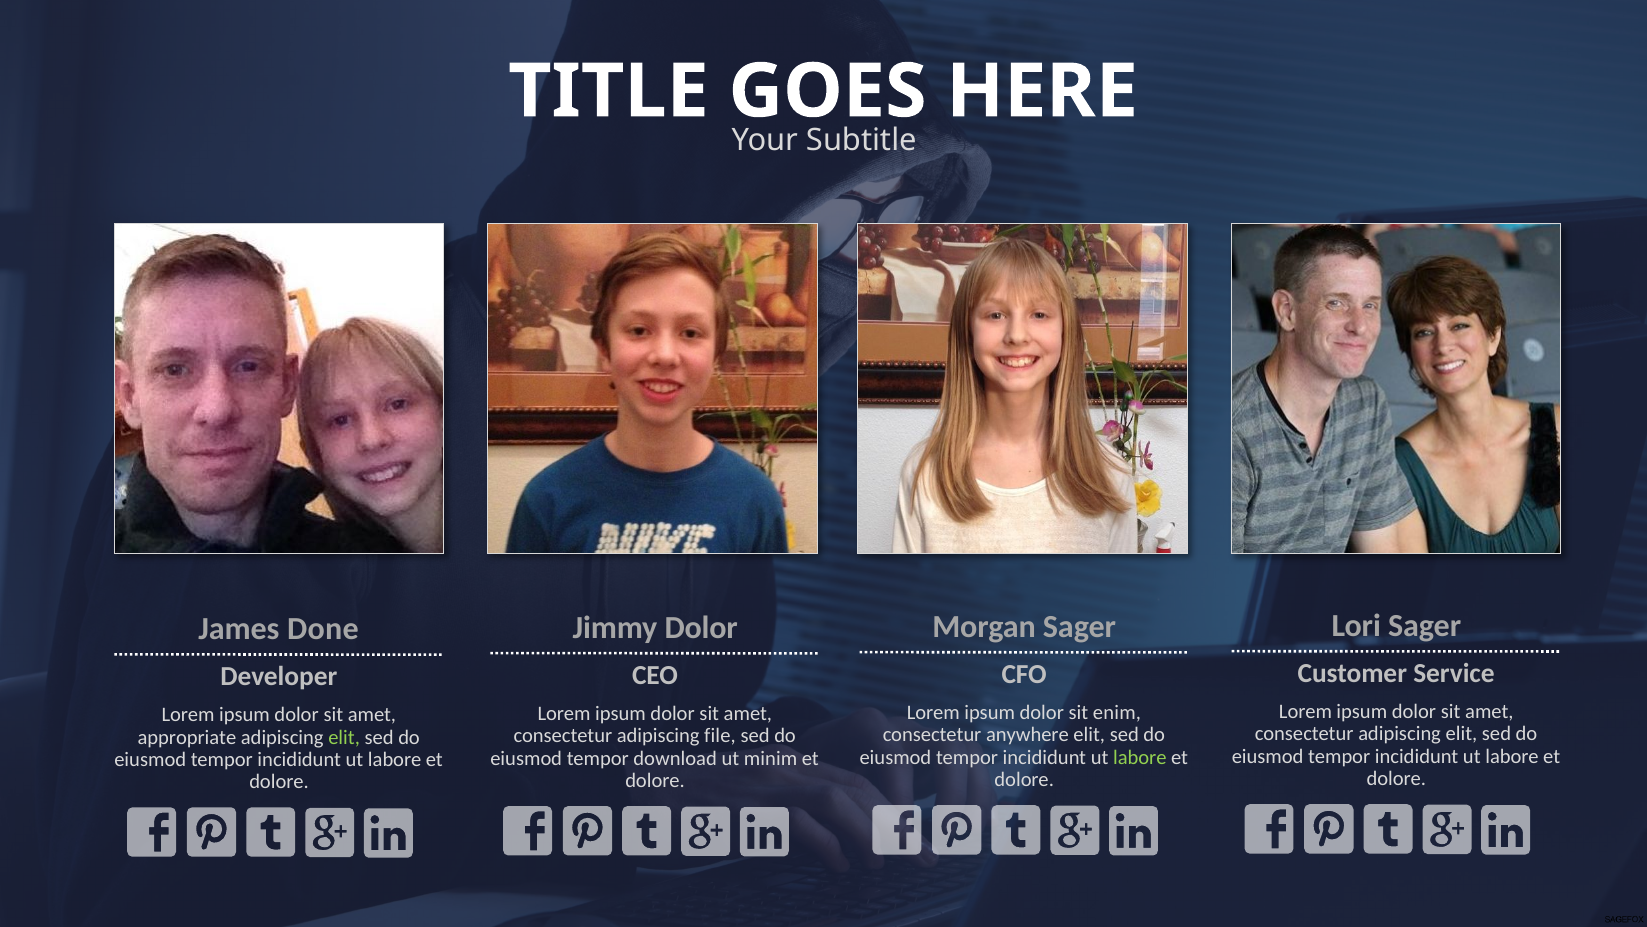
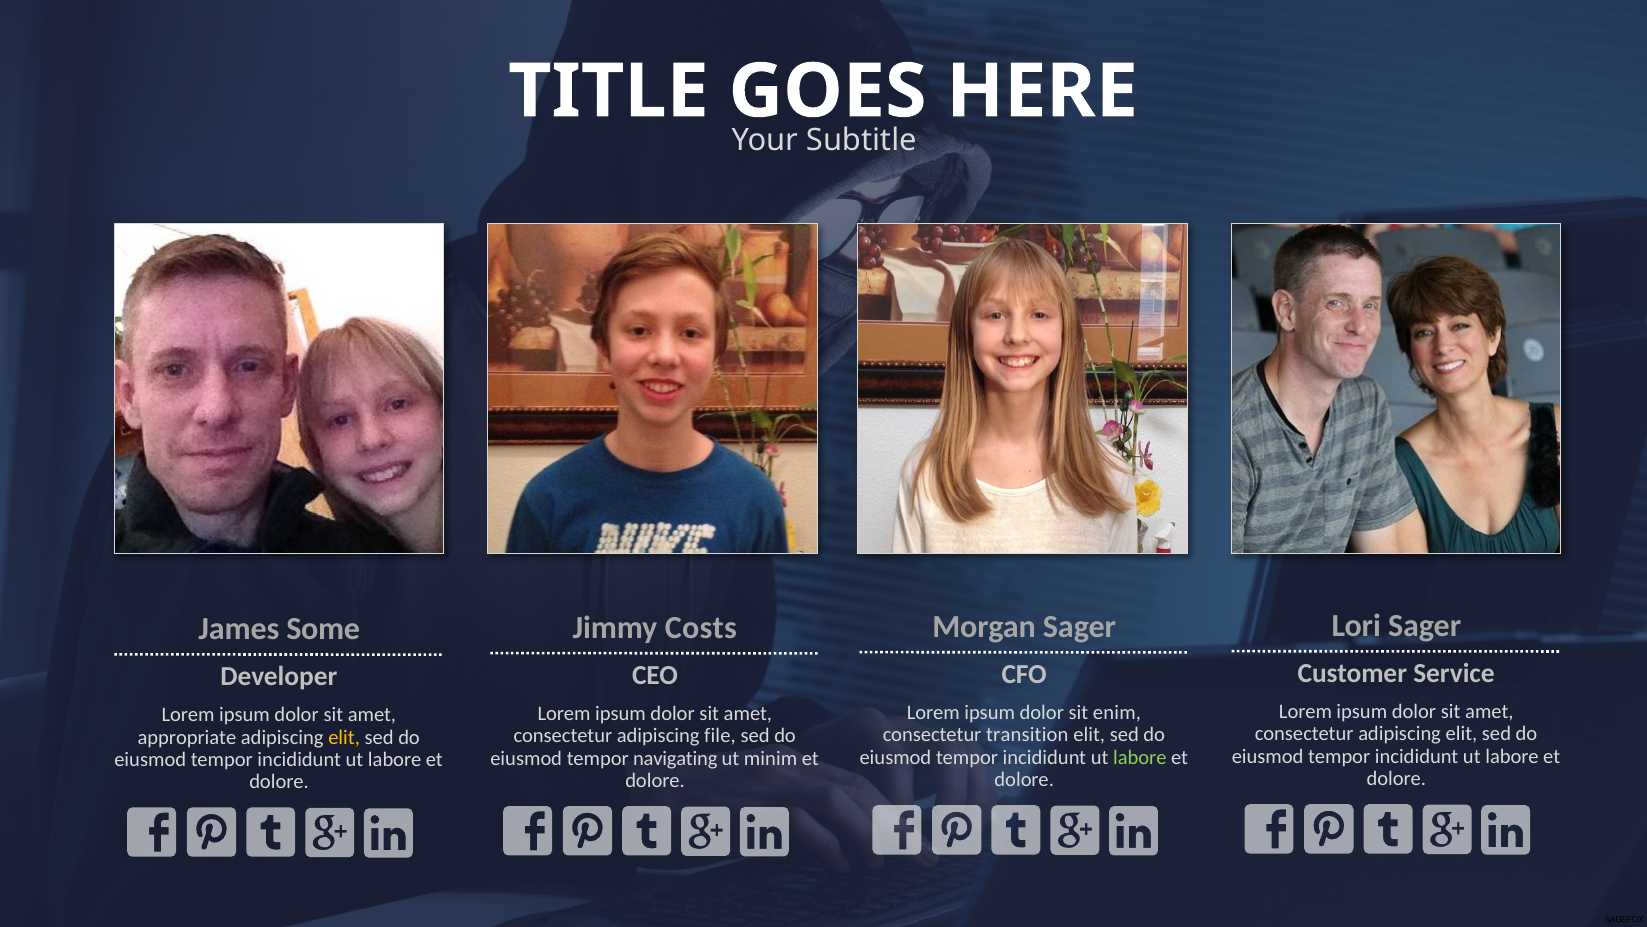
Jimmy Dolor: Dolor -> Costs (701, 627)
Done: Done -> Some (323, 629)
anywhere: anywhere -> transition (1027, 735)
elit colour: light green -> yellow (344, 737)
download: download -> navigating (675, 758)
